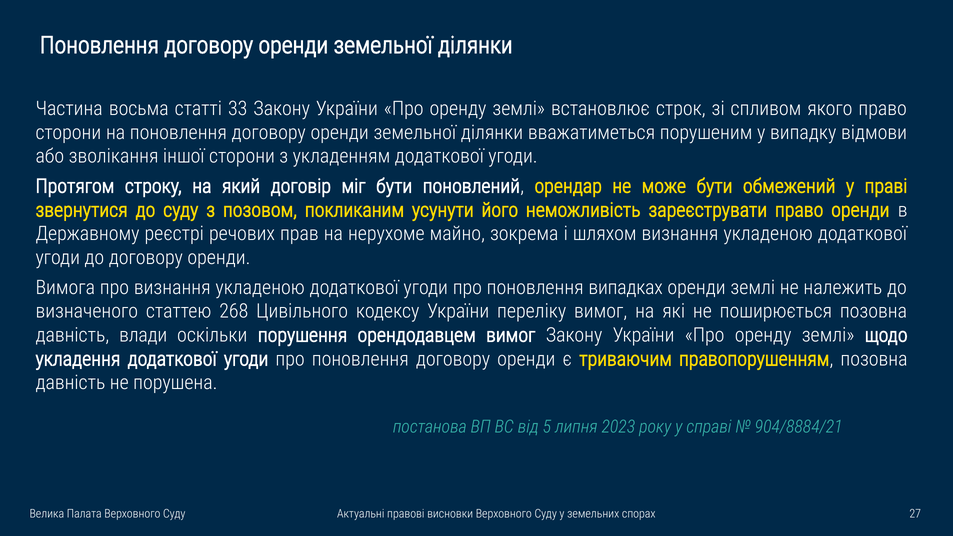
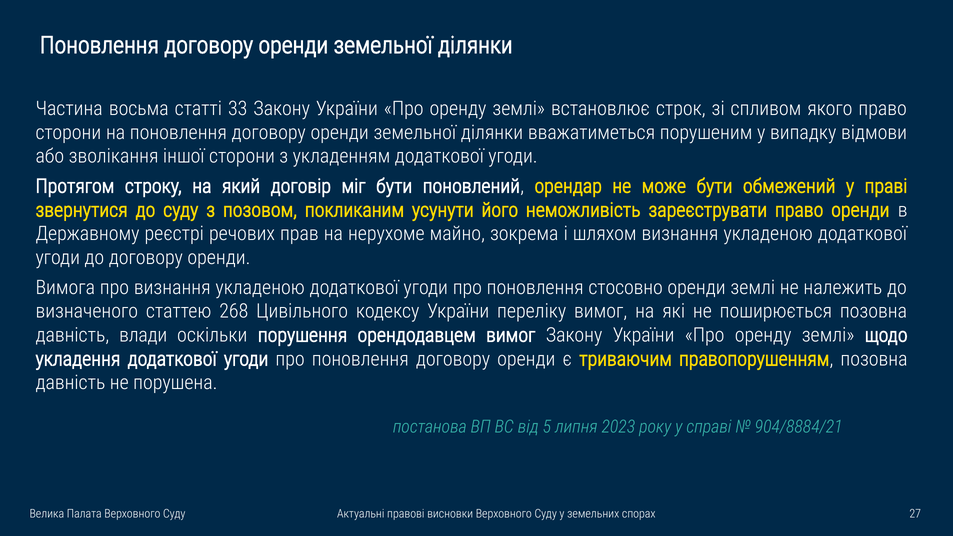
випадках: випадках -> стосовно (626, 288)
